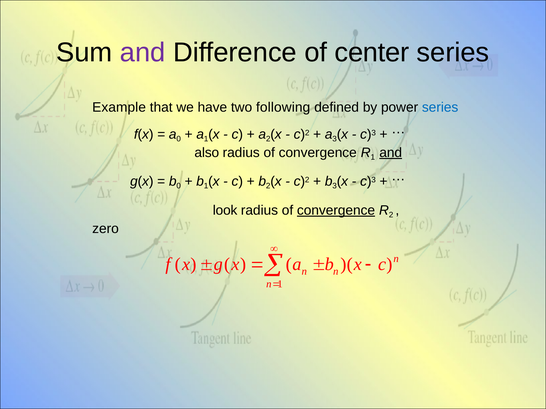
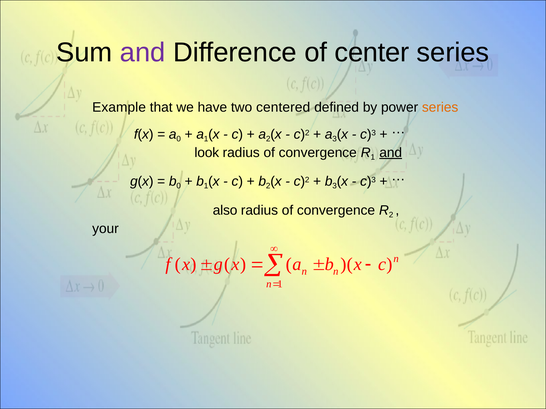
following: following -> centered (283, 107)
series colour: blue -> orange (440, 107)
also: also -> look (207, 153)
look: look -> also (225, 211)
convergence underline: present -> none (336, 211)
zero: zero -> your (105, 229)
